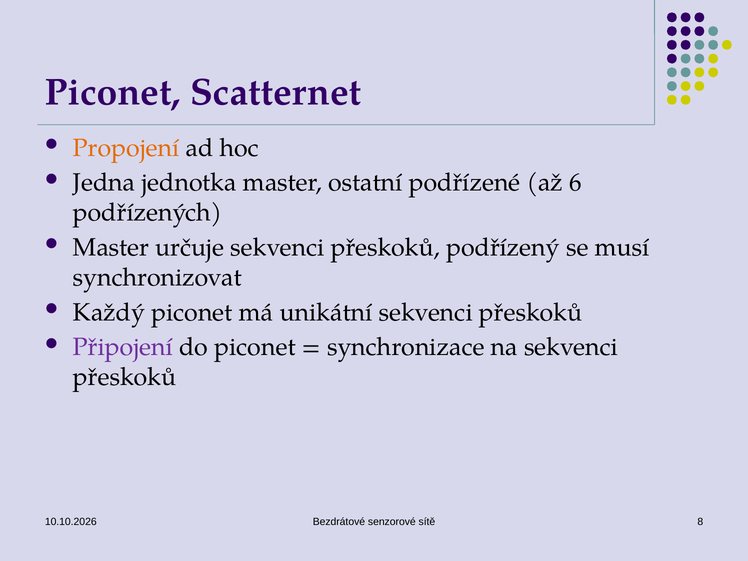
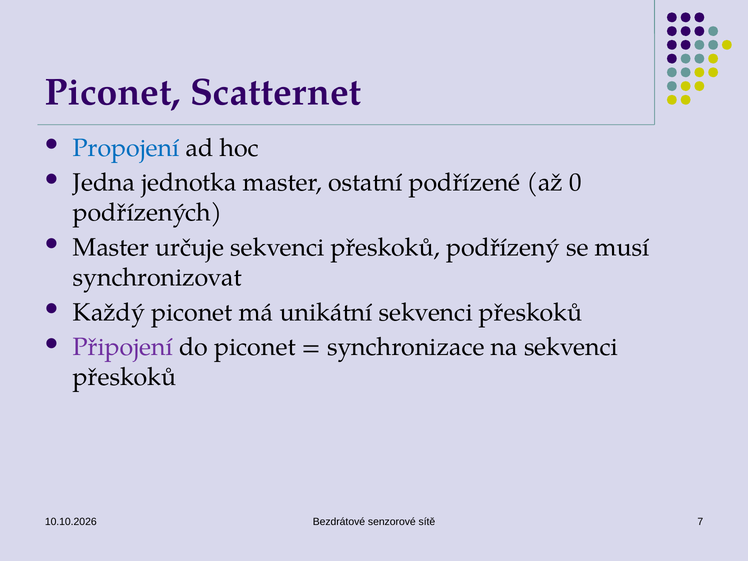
Propojení colour: orange -> blue (126, 148)
6: 6 -> 0 (575, 183)
8: 8 -> 7 (700, 522)
